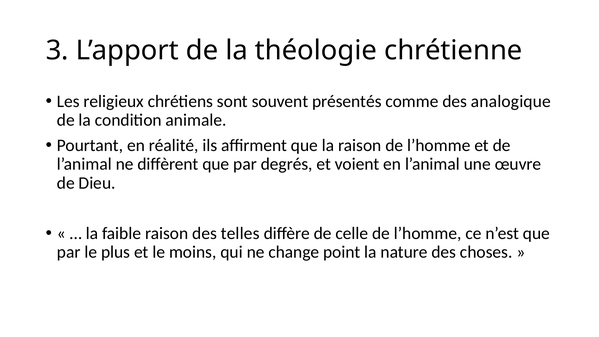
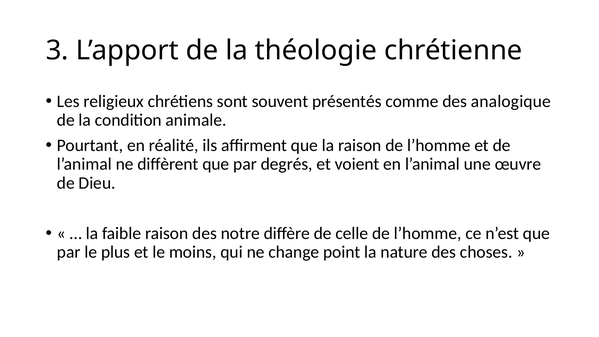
telles: telles -> notre (240, 233)
